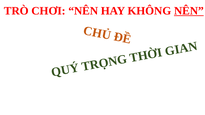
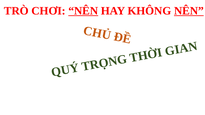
NÊN underline: none -> present (83, 11)
